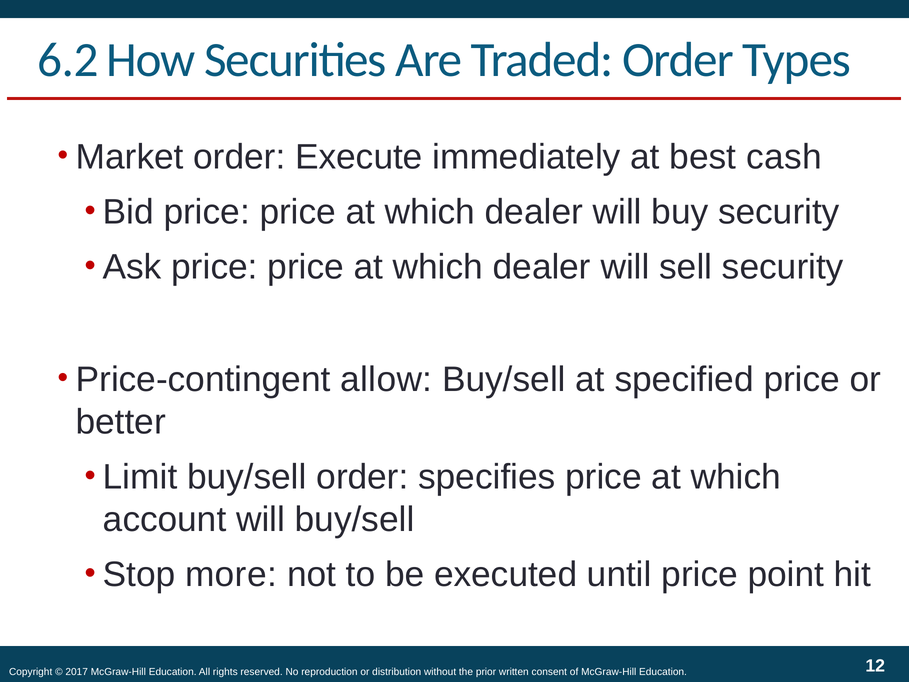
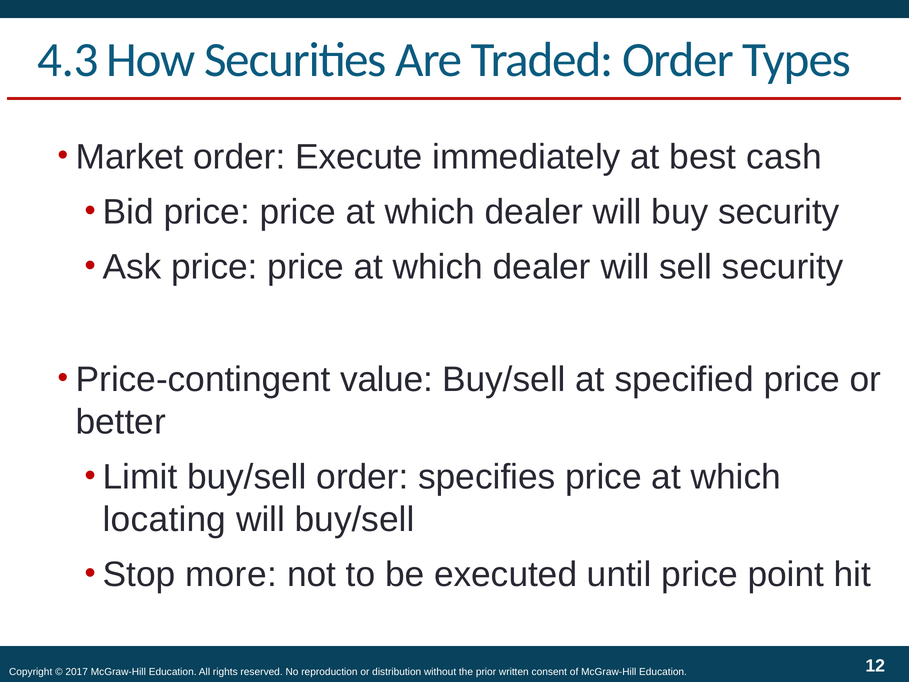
6.2: 6.2 -> 4.3 (68, 60)
allow: allow -> value (387, 379)
account: account -> locating (165, 519)
